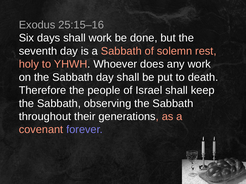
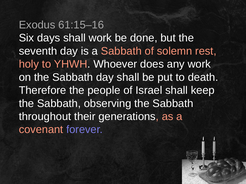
25:15–16: 25:15–16 -> 61:15–16 (81, 25)
